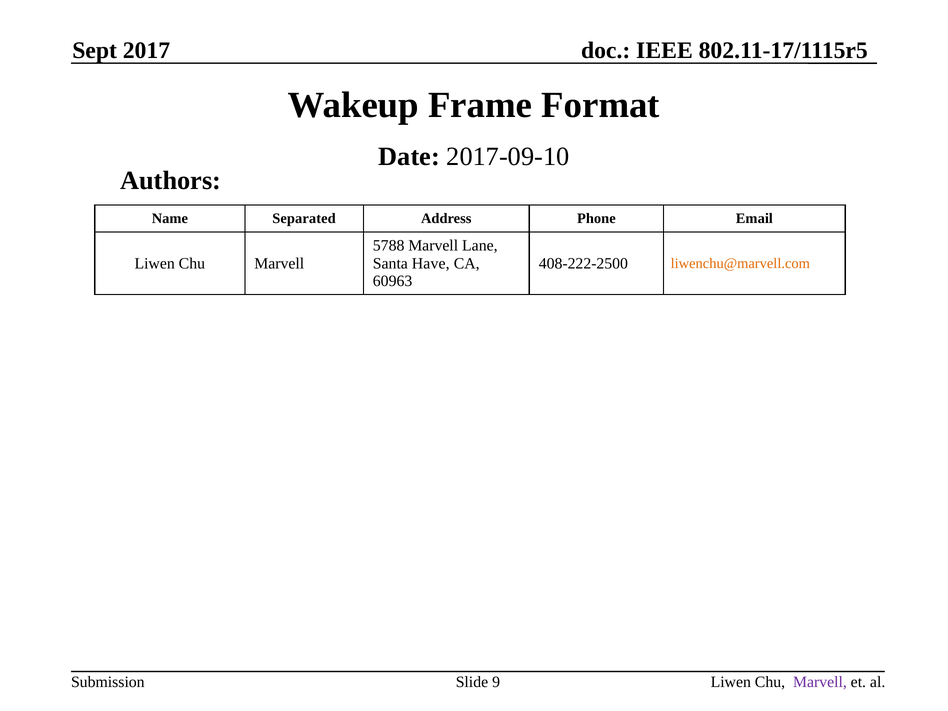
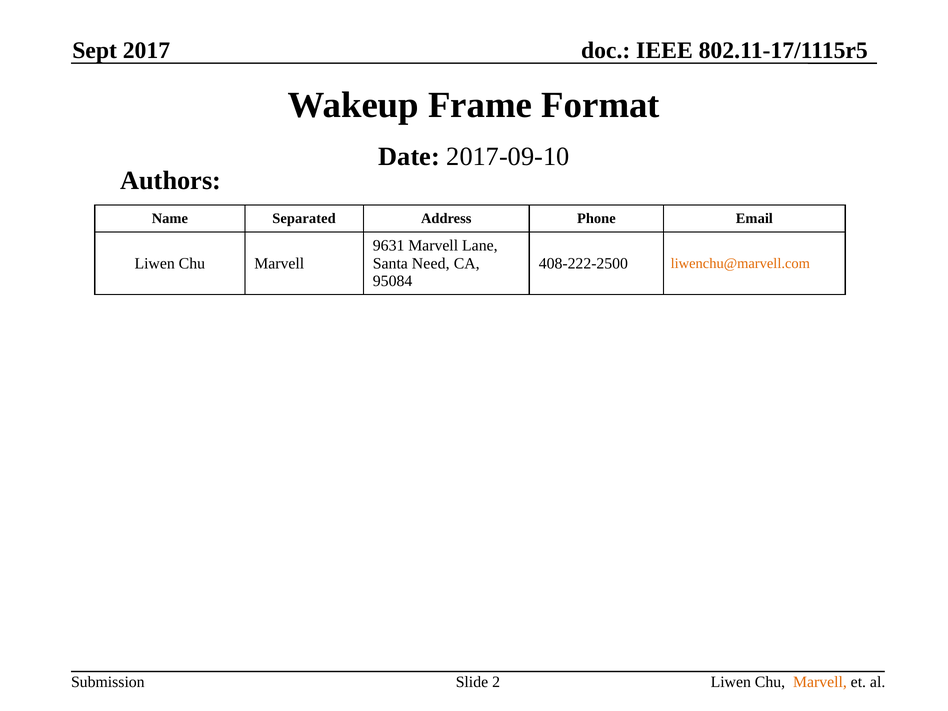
5788: 5788 -> 9631 (389, 246)
Have: Have -> Need (431, 263)
60963: 60963 -> 95084 (393, 281)
9: 9 -> 2 (496, 682)
Marvell colour: purple -> orange (820, 682)
